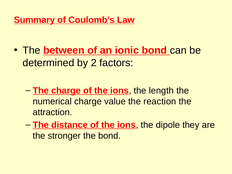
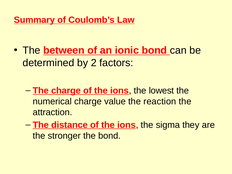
length: length -> lowest (161, 91)
dipole: dipole -> sigma (168, 125)
